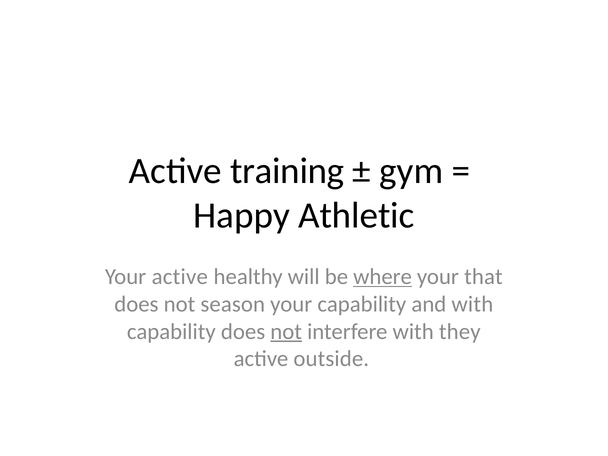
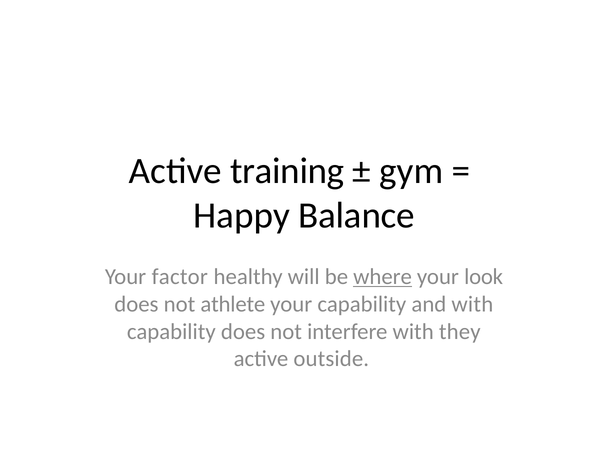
Athletic: Athletic -> Balance (356, 215)
Your active: active -> factor (180, 277)
that: that -> look (484, 277)
season: season -> athlete (233, 304)
not underline: present -> none (286, 331)
